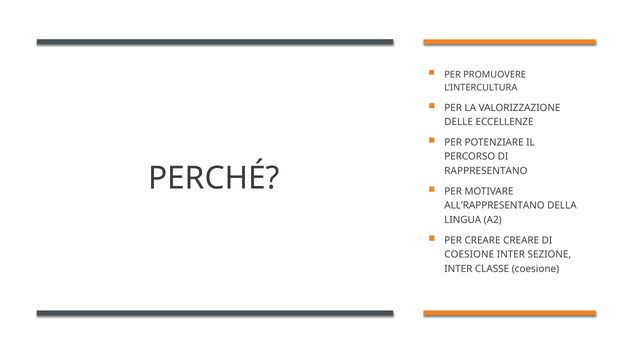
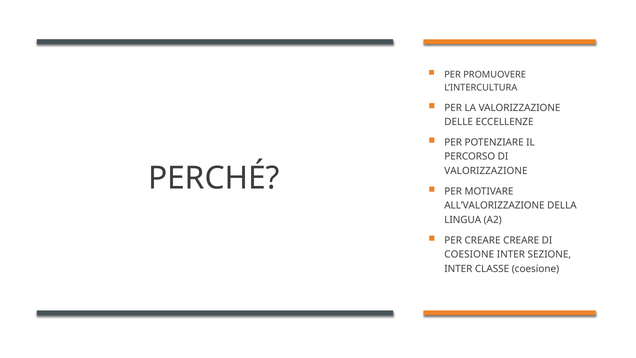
RAPPRESENTANO: RAPPRESENTANO -> VALORIZZAZIONE (486, 171)
ALL’RAPPRESENTANO: ALL’RAPPRESENTANO -> ALL’VALORIZZAZIONE (494, 205)
